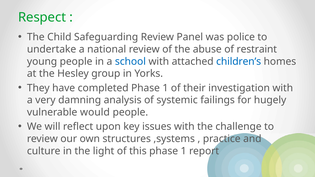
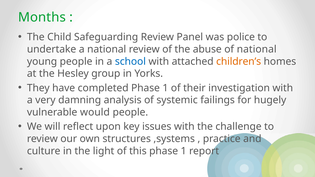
Respect: Respect -> Months (42, 17)
of restraint: restraint -> national (257, 49)
children’s colour: blue -> orange (239, 61)
